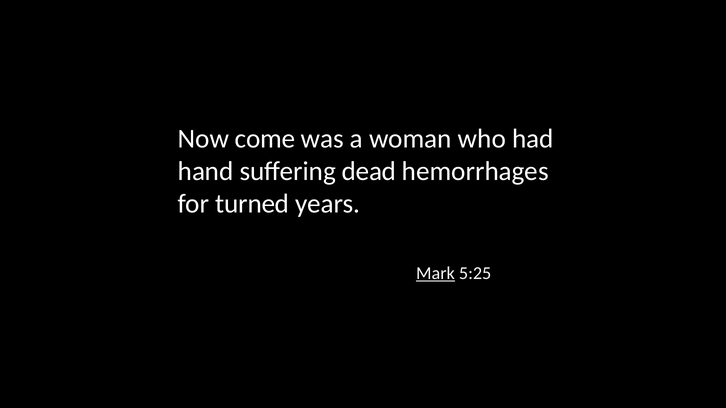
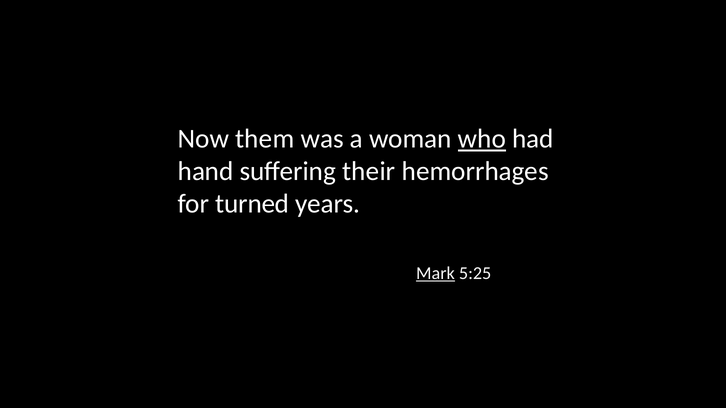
come: come -> them (265, 139)
who underline: none -> present (482, 139)
dead: dead -> their (369, 172)
